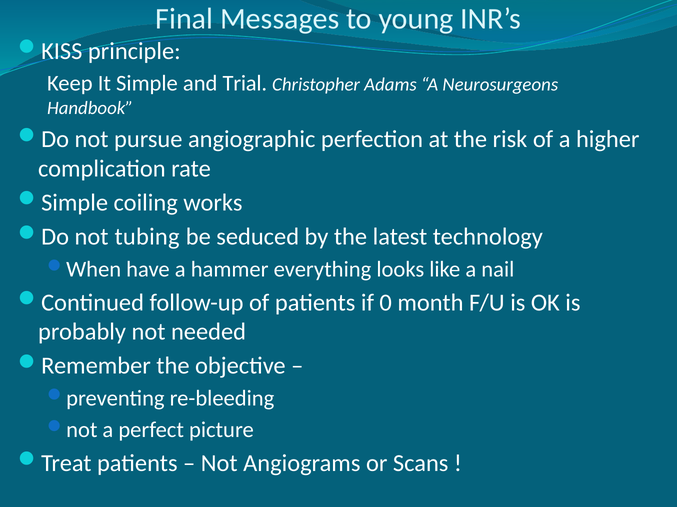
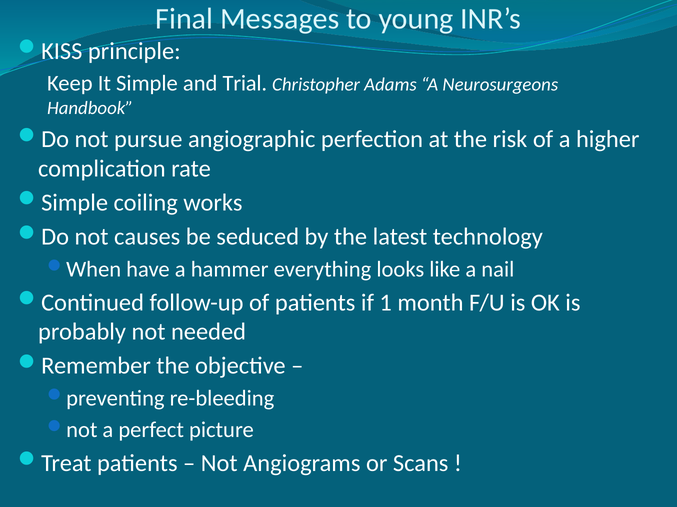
tubing: tubing -> causes (147, 237)
0: 0 -> 1 (386, 303)
